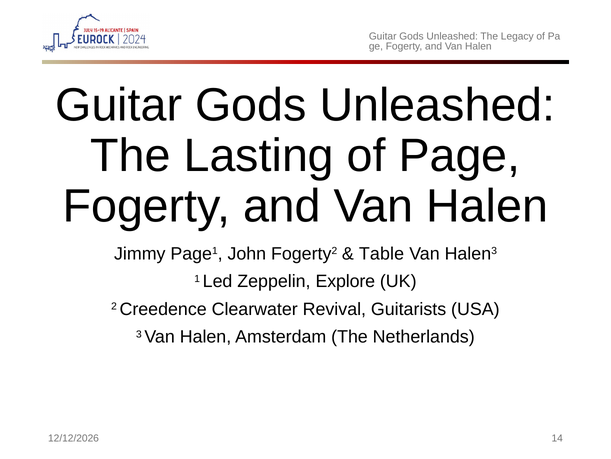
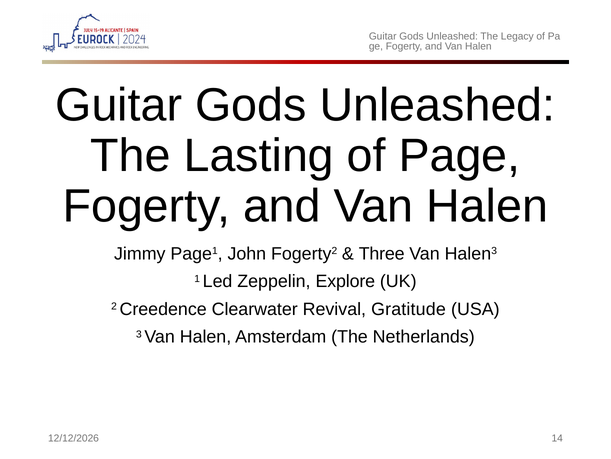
Table: Table -> Three (382, 253)
Guitarists: Guitarists -> Gratitude (408, 309)
